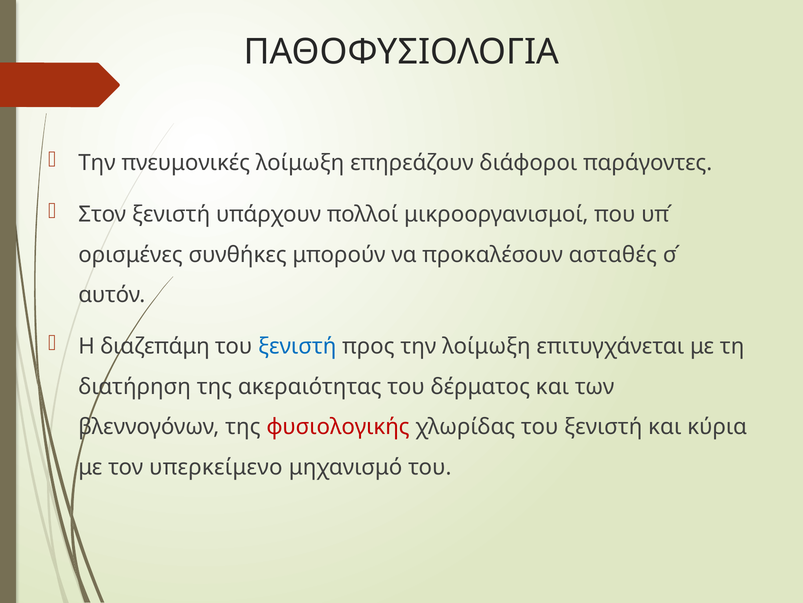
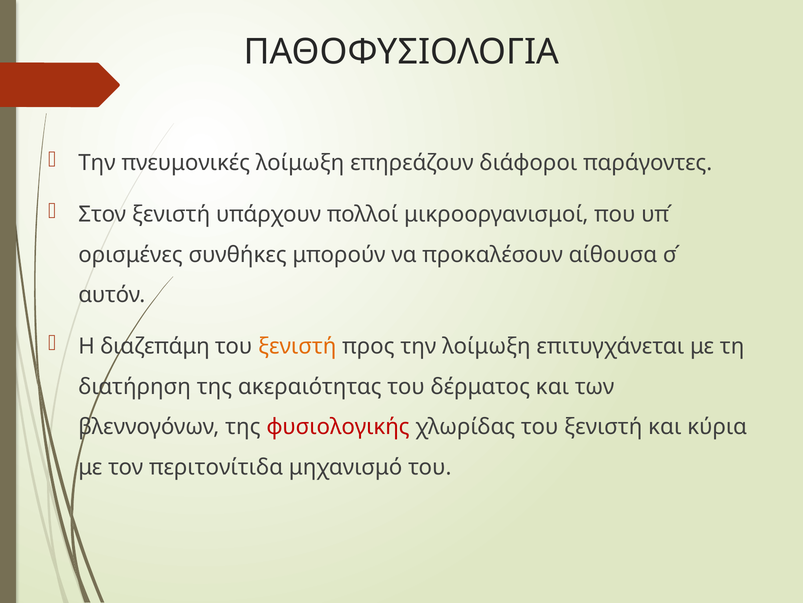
ασταθές: ασταθές -> αίθουσα (613, 254)
ξενιστή colour: blue -> orange (297, 346)
υπερκείμενο: υπερκείμενο -> περιτονίτιδα (216, 467)
